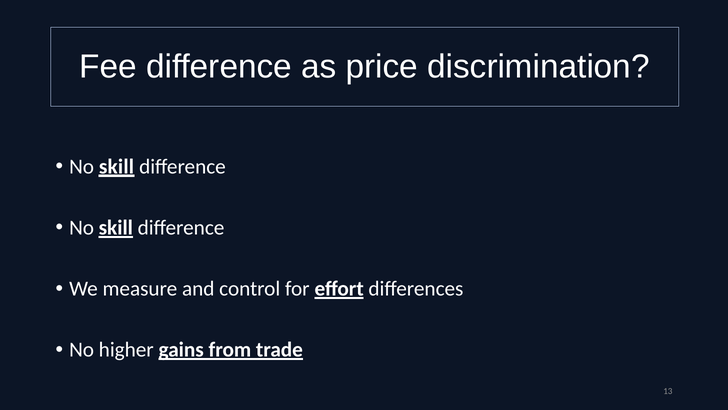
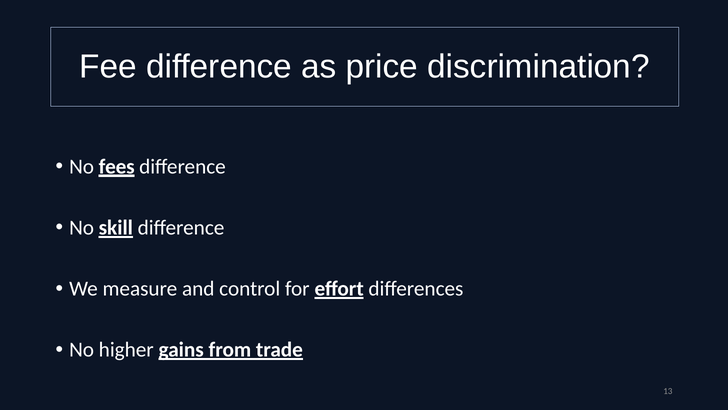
skill: skill -> fees (117, 166)
